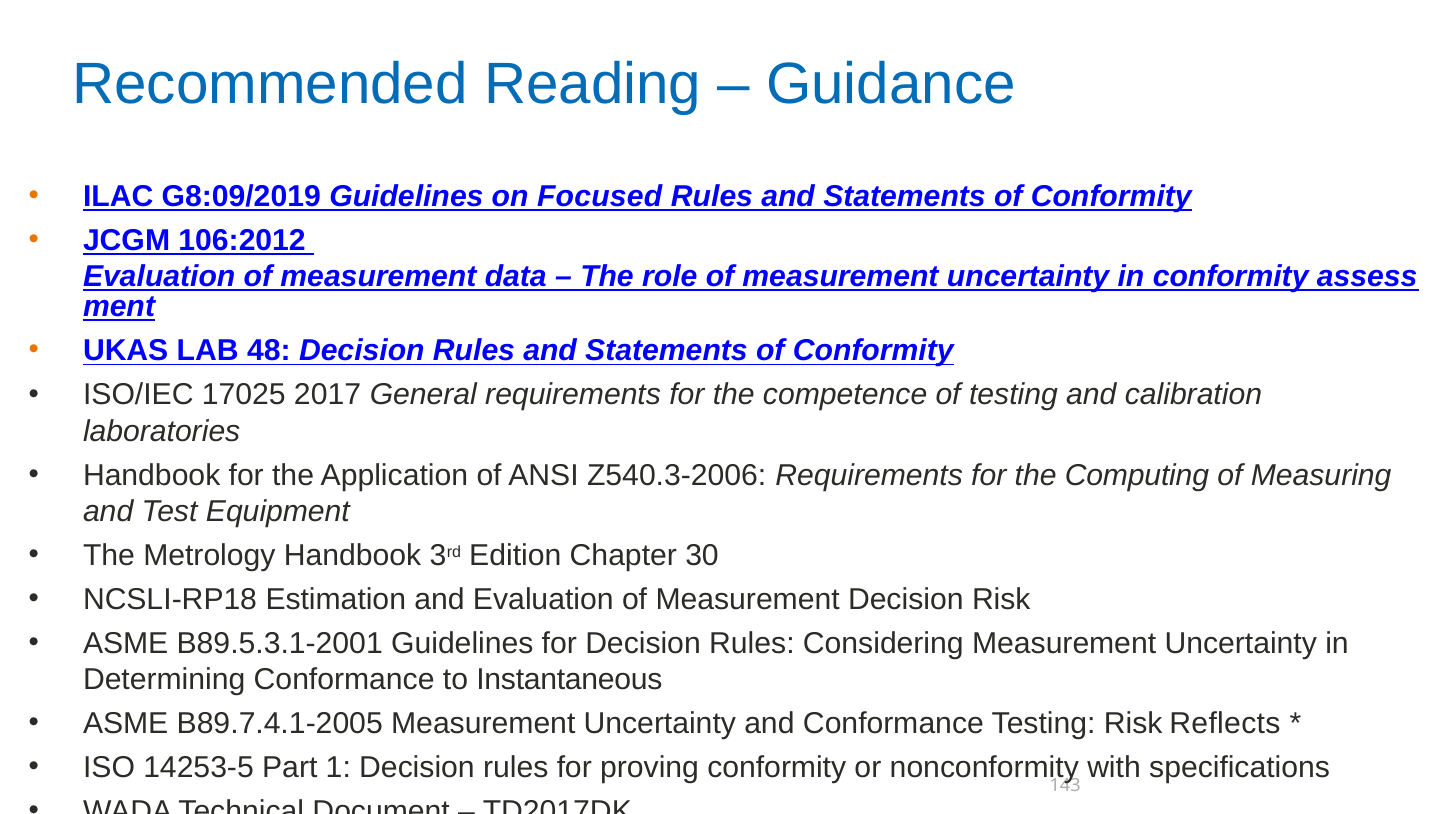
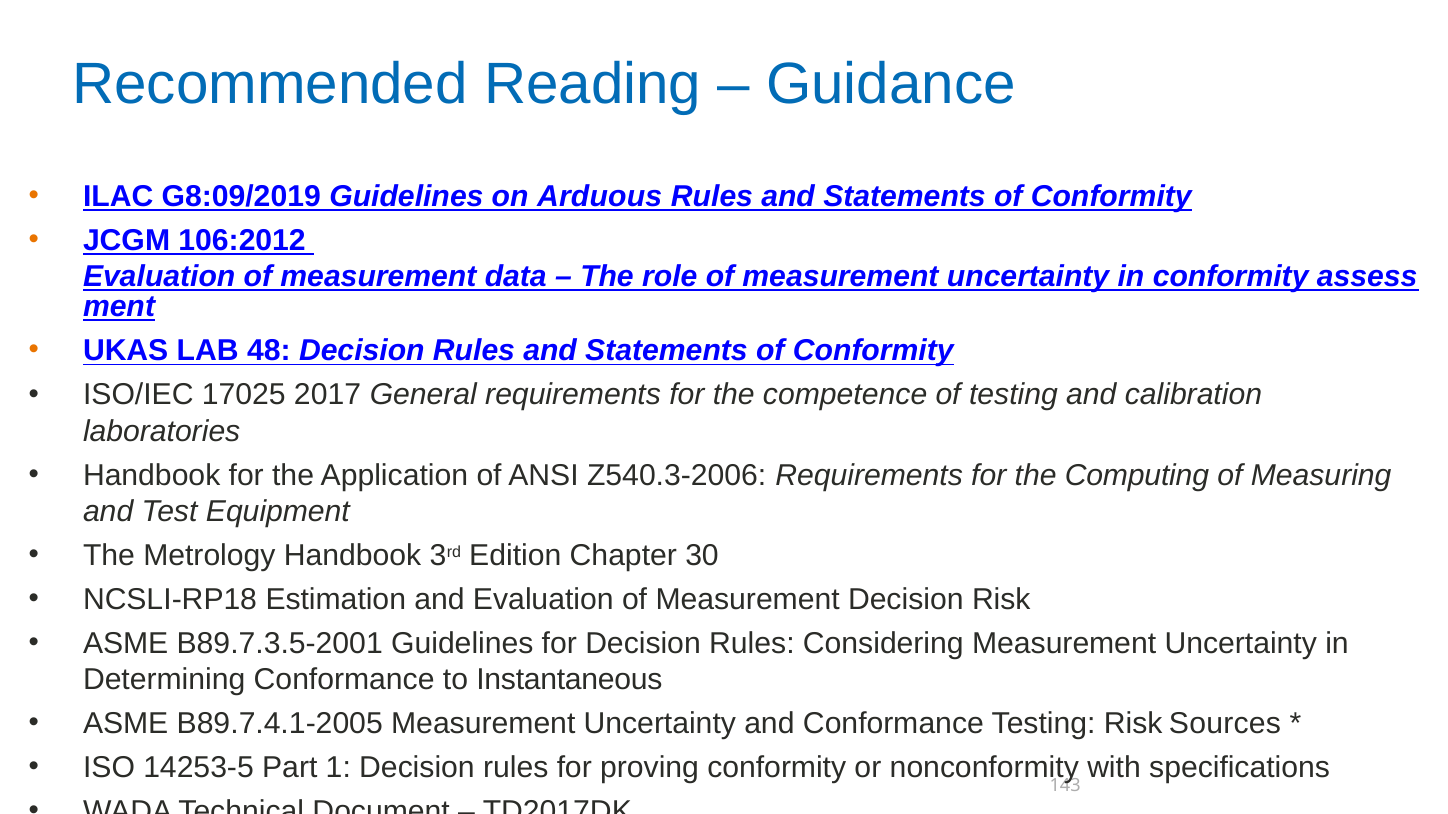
Focused: Focused -> Arduous (600, 197)
B89.5.3.1-2001: B89.5.3.1-2001 -> B89.7.3.5-2001 (280, 644)
Reflects: Reflects -> Sources (1225, 724)
